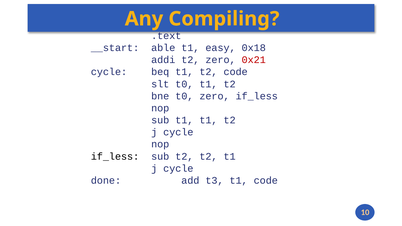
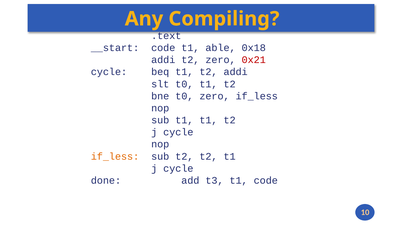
__start able: able -> code (163, 48)
easy: easy -> able (221, 48)
t2 code: code -> addi (236, 72)
if_less colour: black -> orange (115, 156)
